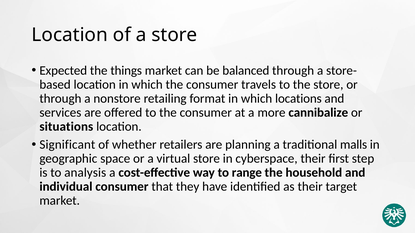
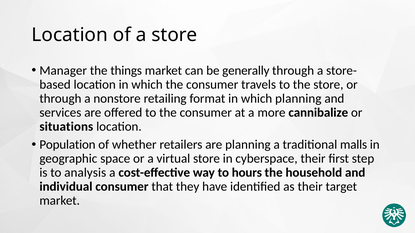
Expected: Expected -> Manager (63, 71)
balanced: balanced -> generally (246, 71)
which locations: locations -> planning (298, 99)
Significant: Significant -> Population (67, 145)
range: range -> hours (247, 173)
